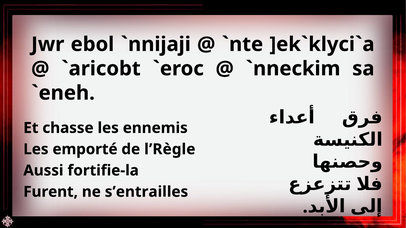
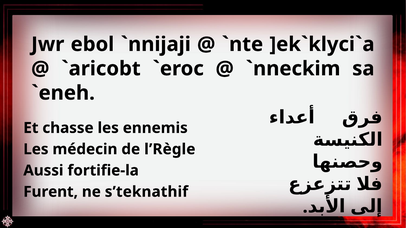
emporté: emporté -> médecin (85, 149)
s’entrailles: s’entrailles -> s’teknathif (146, 192)
